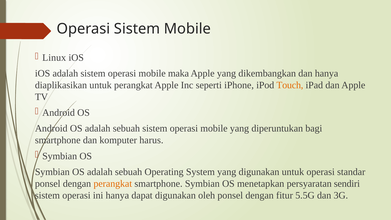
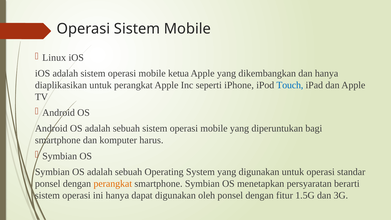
maka: maka -> ketua (178, 73)
Touch colour: orange -> blue (290, 85)
sendiri: sendiri -> berarti (347, 184)
5.5G: 5.5G -> 1.5G (305, 195)
